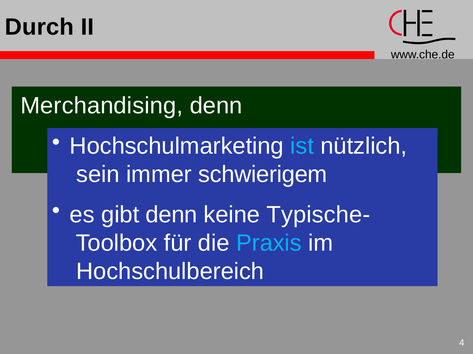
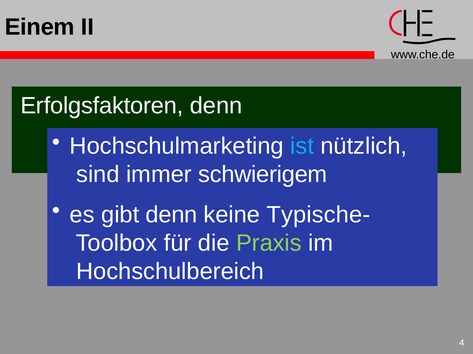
Durch: Durch -> Einem (40, 27)
Merchandising: Merchandising -> Erfolgsfaktoren (102, 106)
sein: sein -> sind (98, 175)
Praxis colour: light blue -> light green (269, 243)
